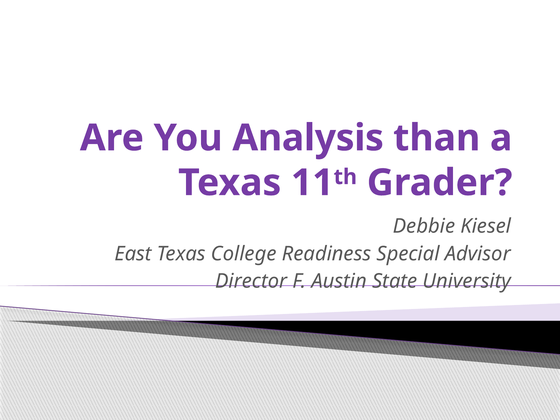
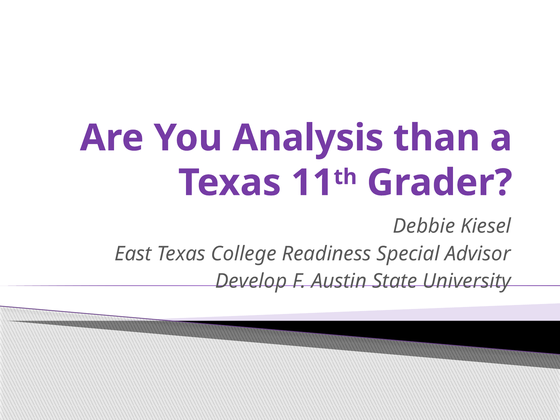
Director: Director -> Develop (251, 281)
